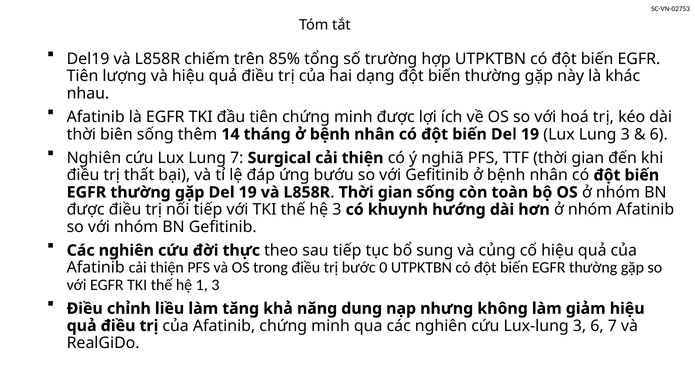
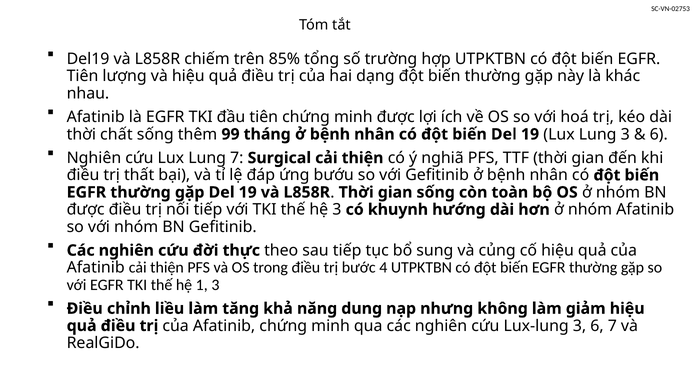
biên: biên -> chất (116, 134)
14: 14 -> 99 (230, 134)
0: 0 -> 4 (383, 268)
